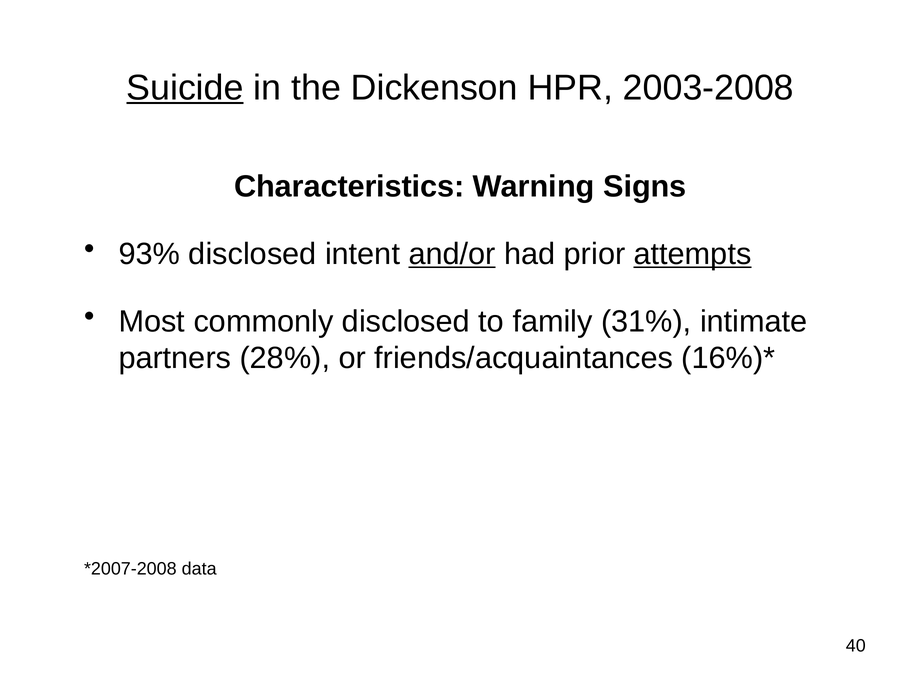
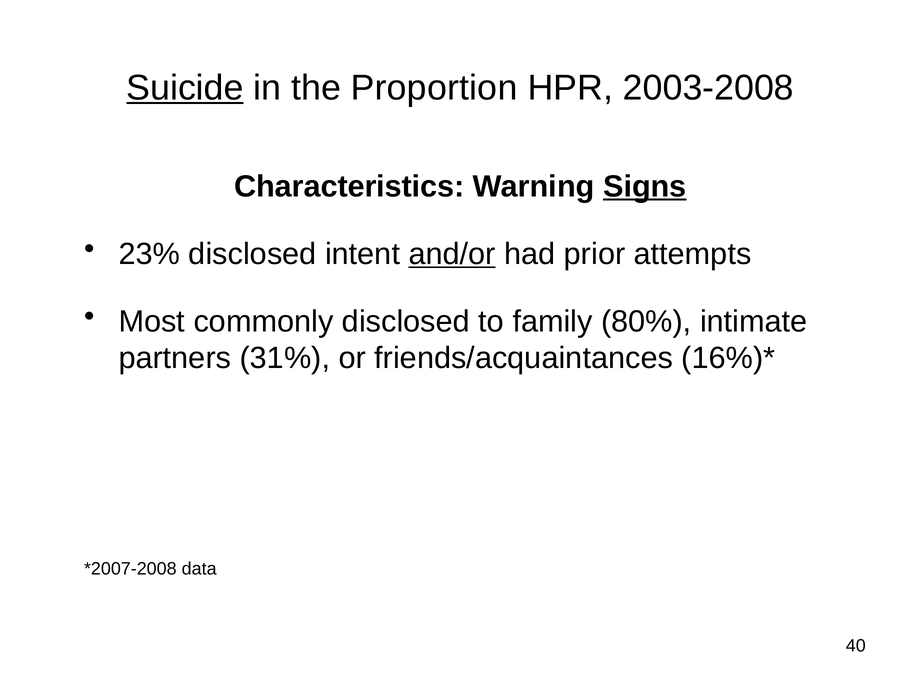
Dickenson: Dickenson -> Proportion (434, 88)
Signs underline: none -> present (645, 186)
93%: 93% -> 23% (149, 254)
attempts underline: present -> none (693, 254)
31%: 31% -> 80% (646, 321)
28%: 28% -> 31% (285, 358)
